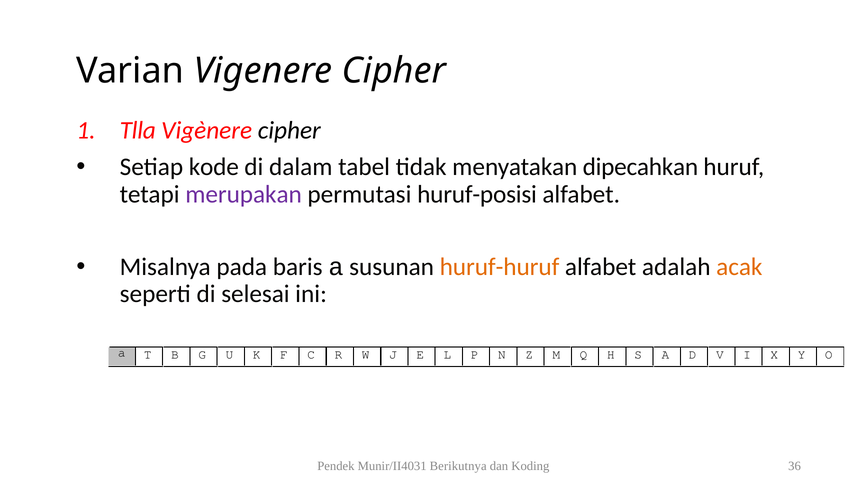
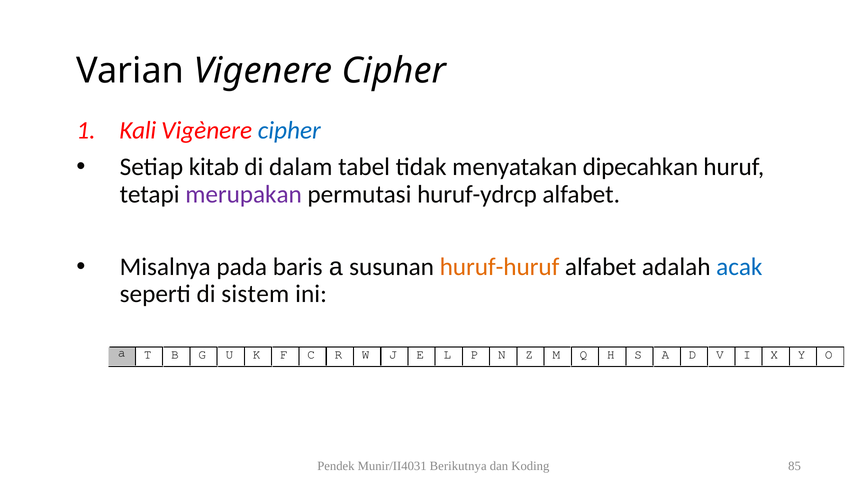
Tlla: Tlla -> Kali (138, 131)
cipher colour: black -> blue (289, 131)
kode: kode -> kitab (214, 167)
huruf-posisi: huruf-posisi -> huruf-ydrcp (477, 194)
acak colour: orange -> blue (739, 267)
selesai: selesai -> sistem (255, 294)
36: 36 -> 85 (795, 466)
